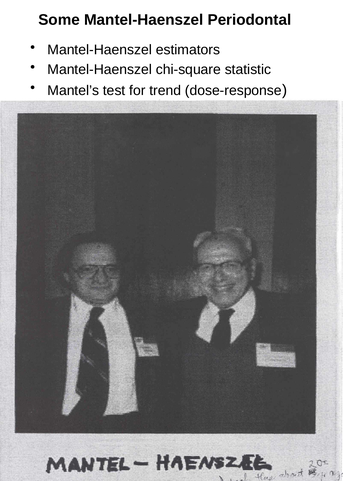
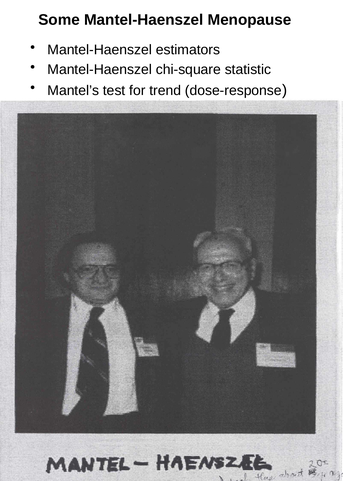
Periodontal: Periodontal -> Menopause (249, 20)
